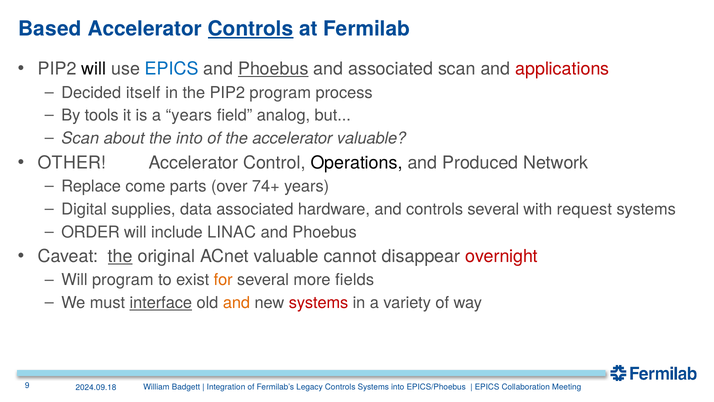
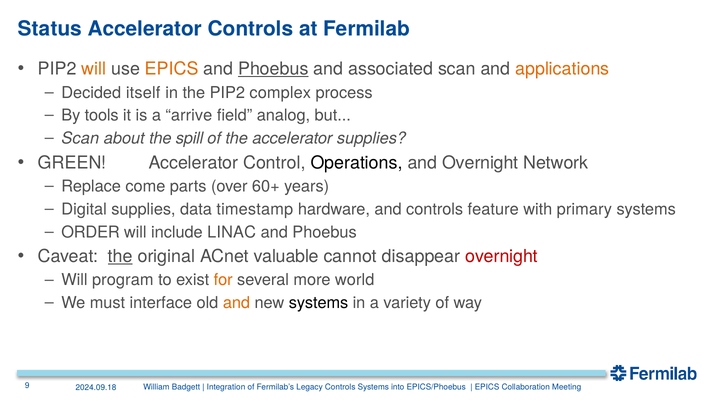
Based: Based -> Status (50, 29)
Controls underline: present -> none (251, 29)
will colour: black -> orange (94, 69)
EPICS colour: blue -> orange (172, 69)
applications colour: red -> orange (562, 69)
PIP2 program: program -> complex (280, 93)
a years: years -> arrive (189, 115)
the into: into -> spill (190, 138)
accelerator valuable: valuable -> supplies (372, 138)
OTHER: OTHER -> GREEN (72, 162)
and Produced: Produced -> Overnight (480, 162)
74+: 74+ -> 60+ (266, 186)
data associated: associated -> timestamp (255, 209)
controls several: several -> feature (493, 209)
request: request -> primary (584, 209)
fields: fields -> world (355, 280)
interface underline: present -> none (161, 303)
systems colour: red -> black (319, 303)
